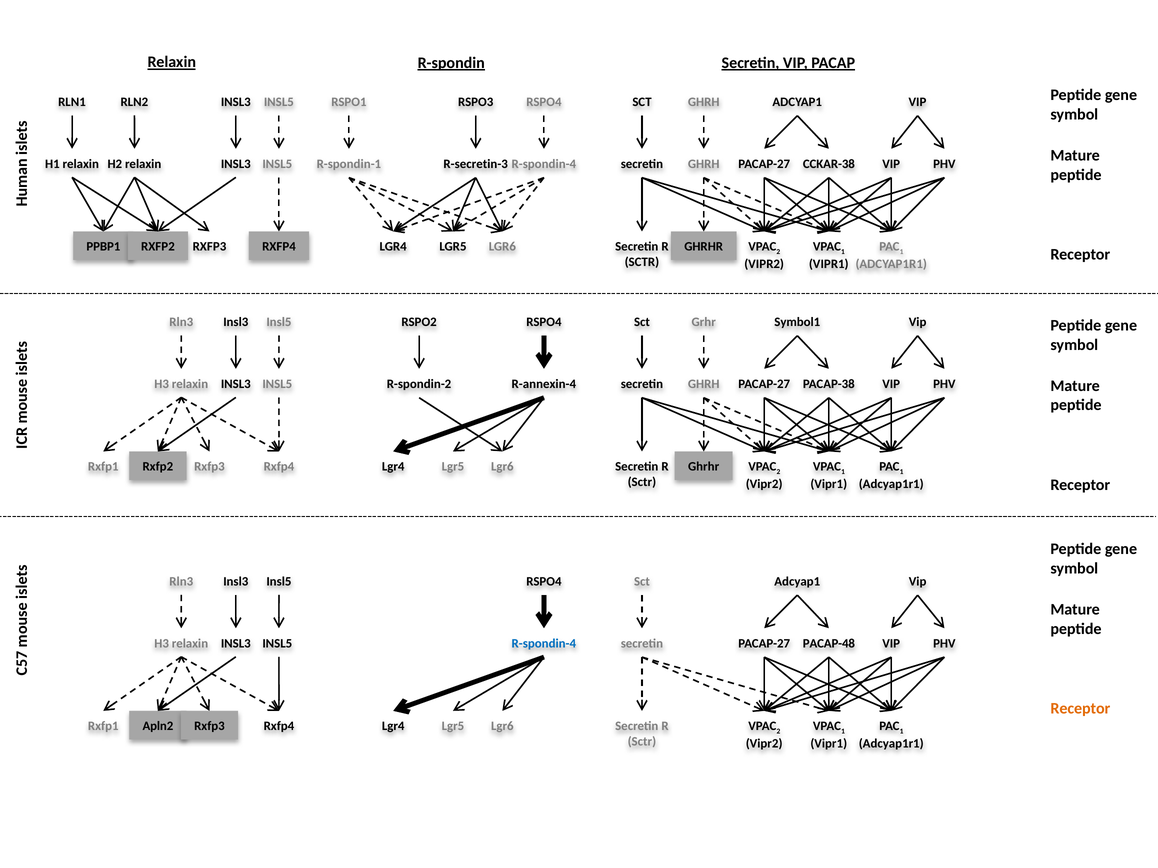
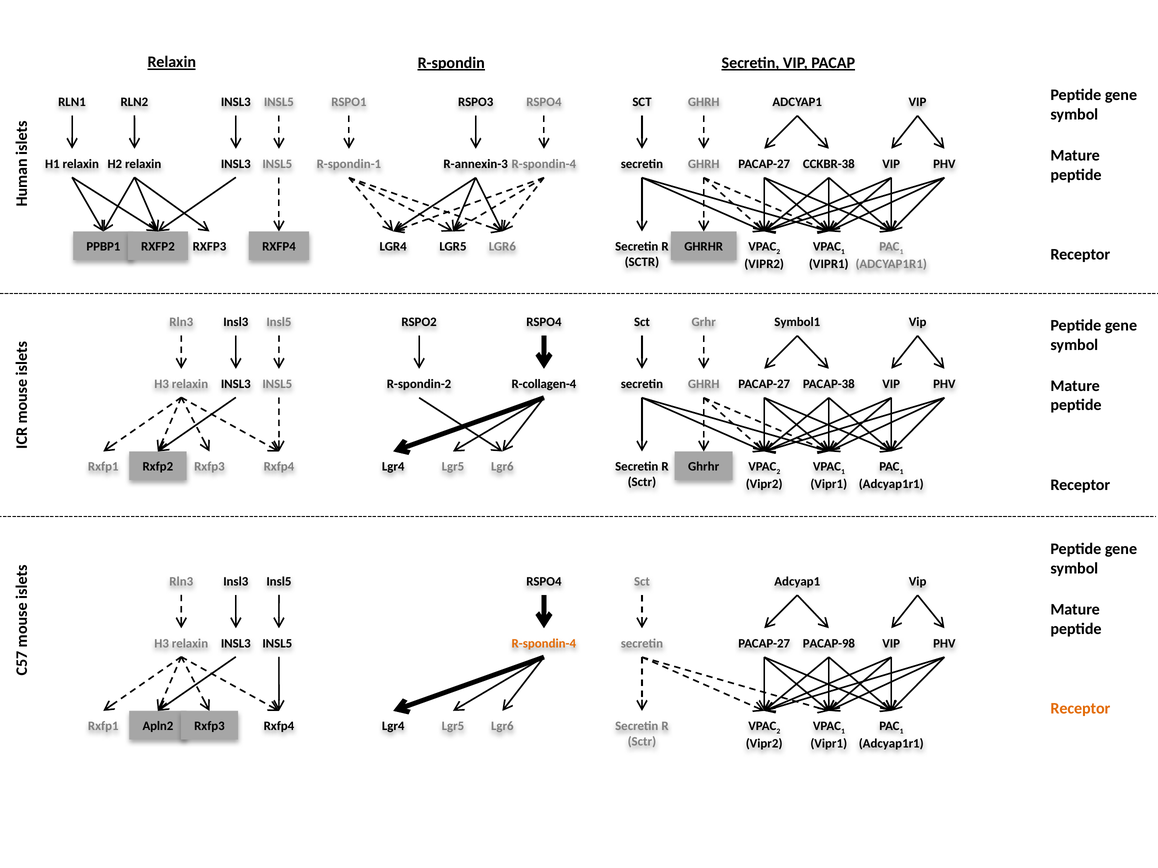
R-secretin-3: R-secretin-3 -> R-annexin-3 (476, 164)
CCKAR-38: CCKAR-38 -> CCKBR-38 (829, 164)
R-annexin-4: R-annexin-4 -> R-collagen-4 (544, 384)
R-spondin-4 colour: blue -> orange (544, 644)
PACAP-48: PACAP-48 -> PACAP-98 (829, 644)
